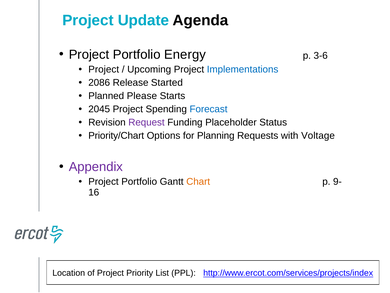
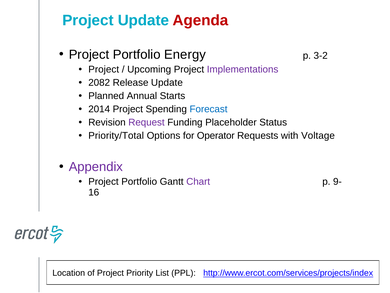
Agenda colour: black -> red (200, 20)
3-6: 3-6 -> 3-2 (321, 55)
Implementations colour: blue -> purple (243, 69)
2086: 2086 -> 2082 (99, 83)
Release Started: Started -> Update (167, 83)
Please: Please -> Annual (142, 96)
2045: 2045 -> 2014 (99, 109)
Priority/Chart: Priority/Chart -> Priority/Total (116, 136)
Planning: Planning -> Operator (216, 136)
Chart colour: orange -> purple (198, 181)
